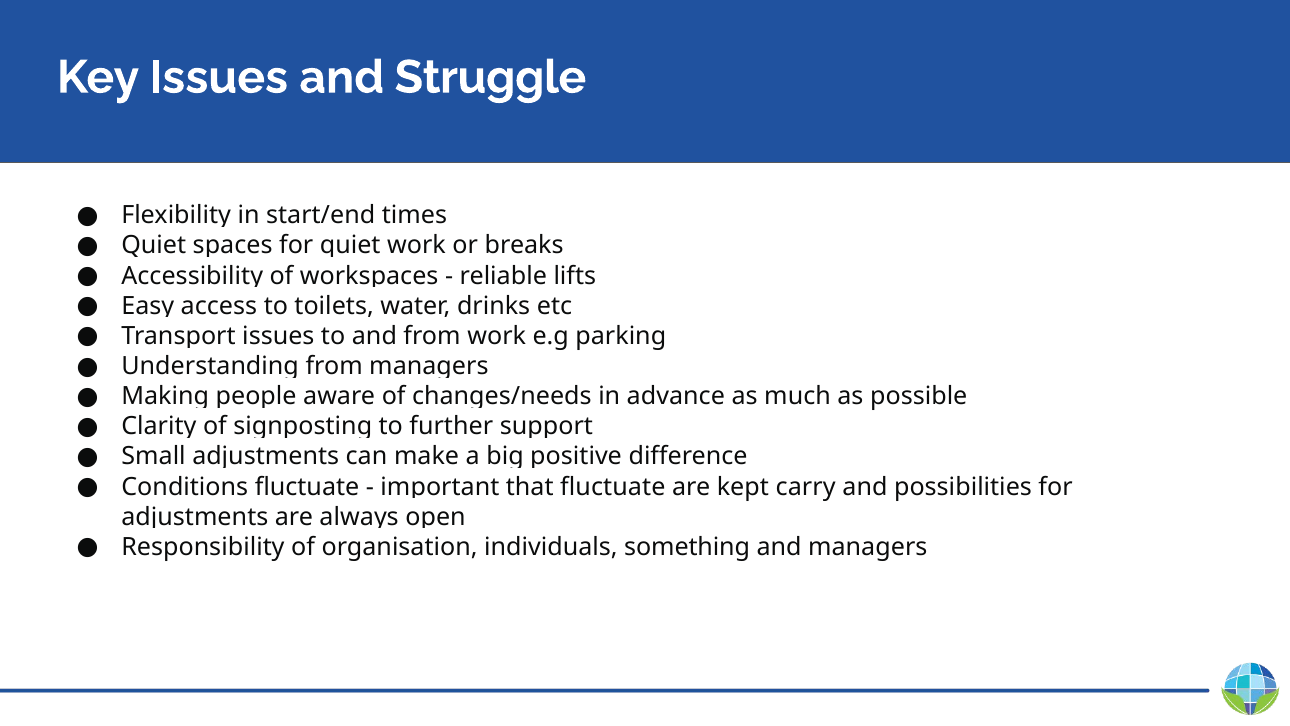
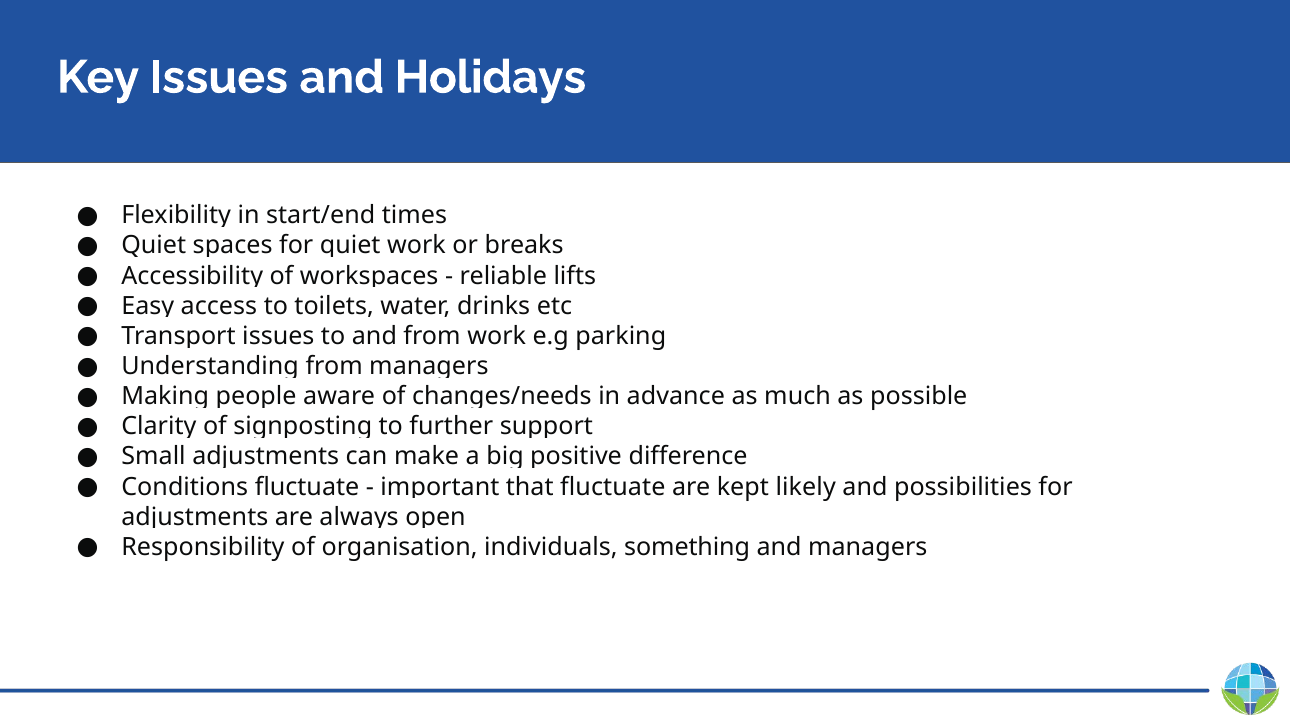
Struggle: Struggle -> Holidays (490, 77)
carry: carry -> likely (806, 486)
